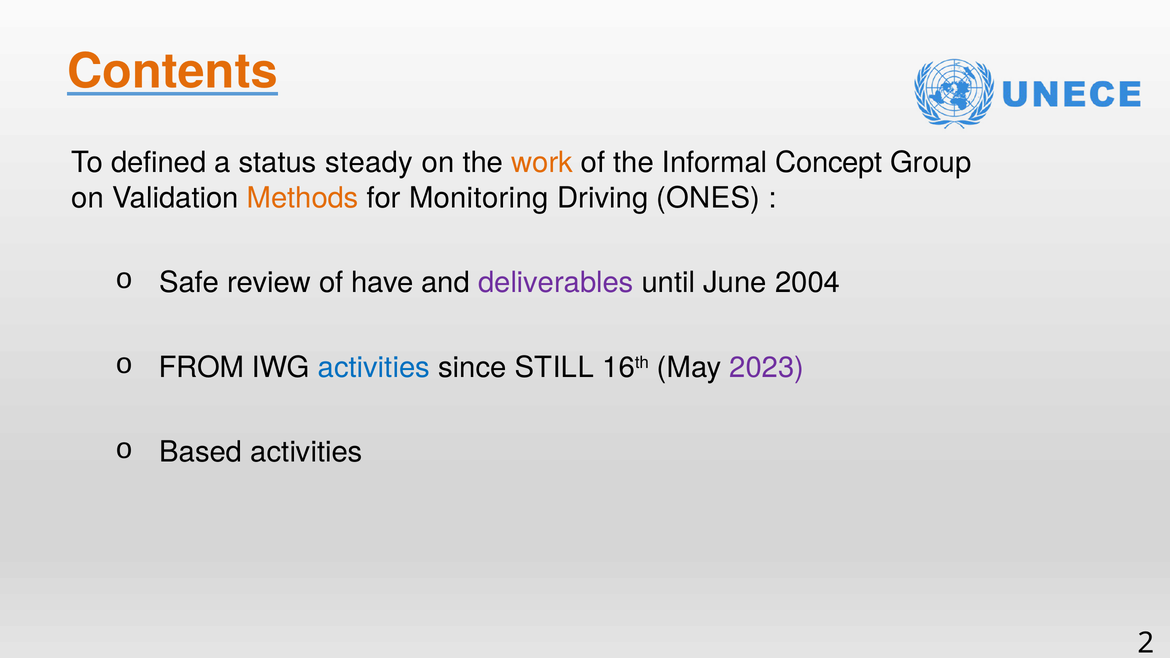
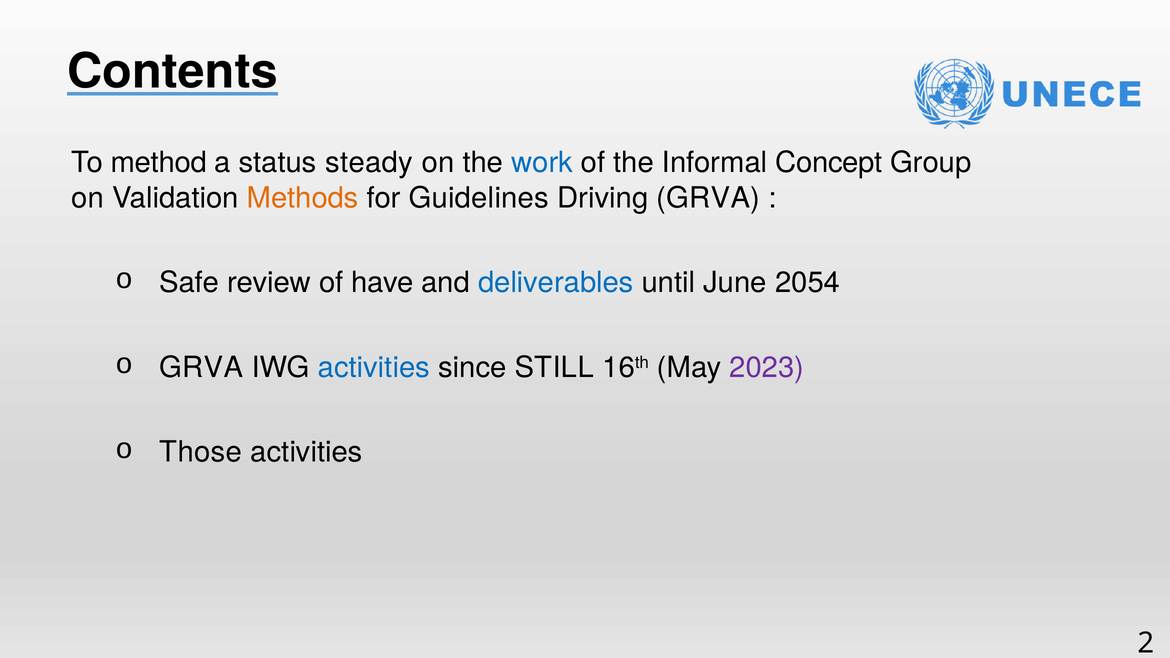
Contents colour: orange -> black (173, 72)
defined: defined -> method (159, 163)
work colour: orange -> blue (542, 163)
Monitoring: Monitoring -> Guidelines (479, 198)
Driving ONES: ONES -> GRVA (708, 198)
deliverables colour: purple -> blue (556, 283)
2004: 2004 -> 2054 (808, 283)
FROM: FROM -> GRVA (201, 368)
Based: Based -> Those (201, 453)
